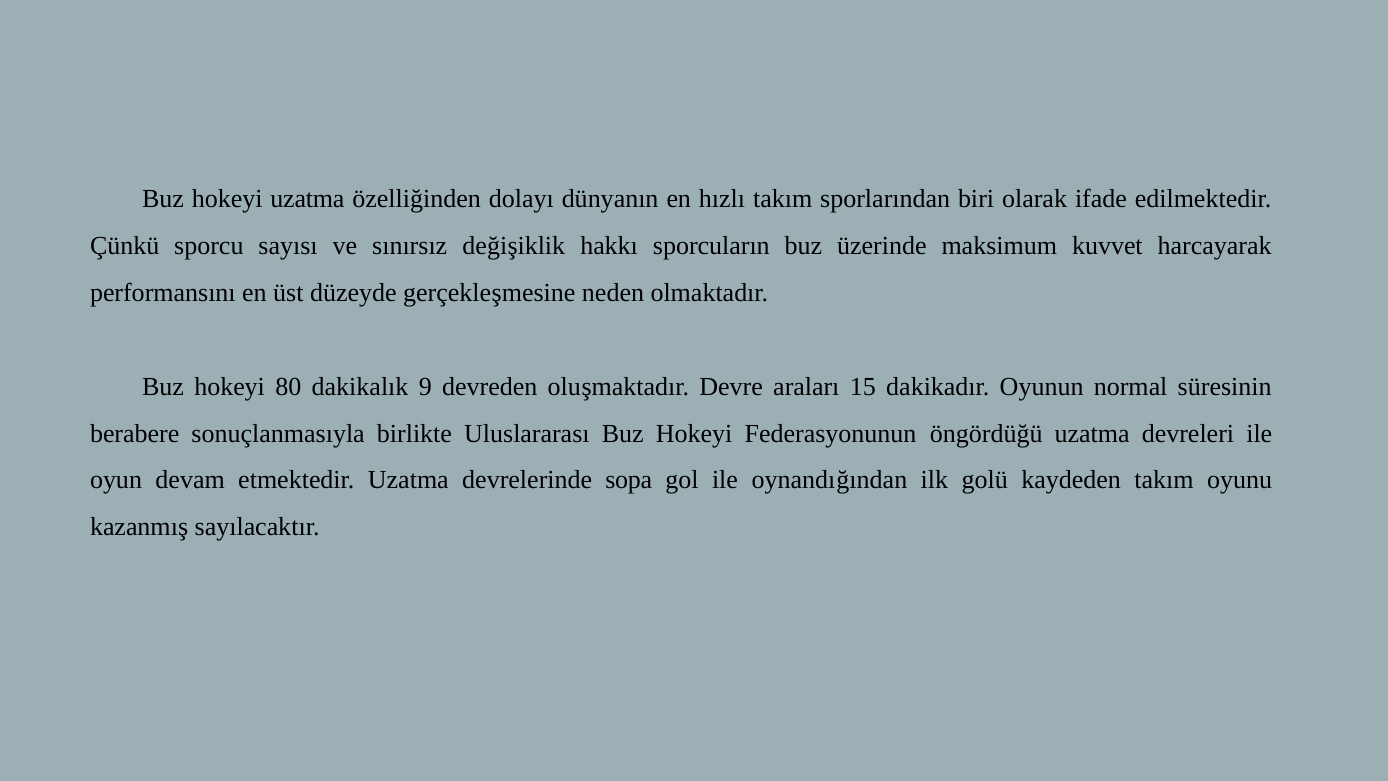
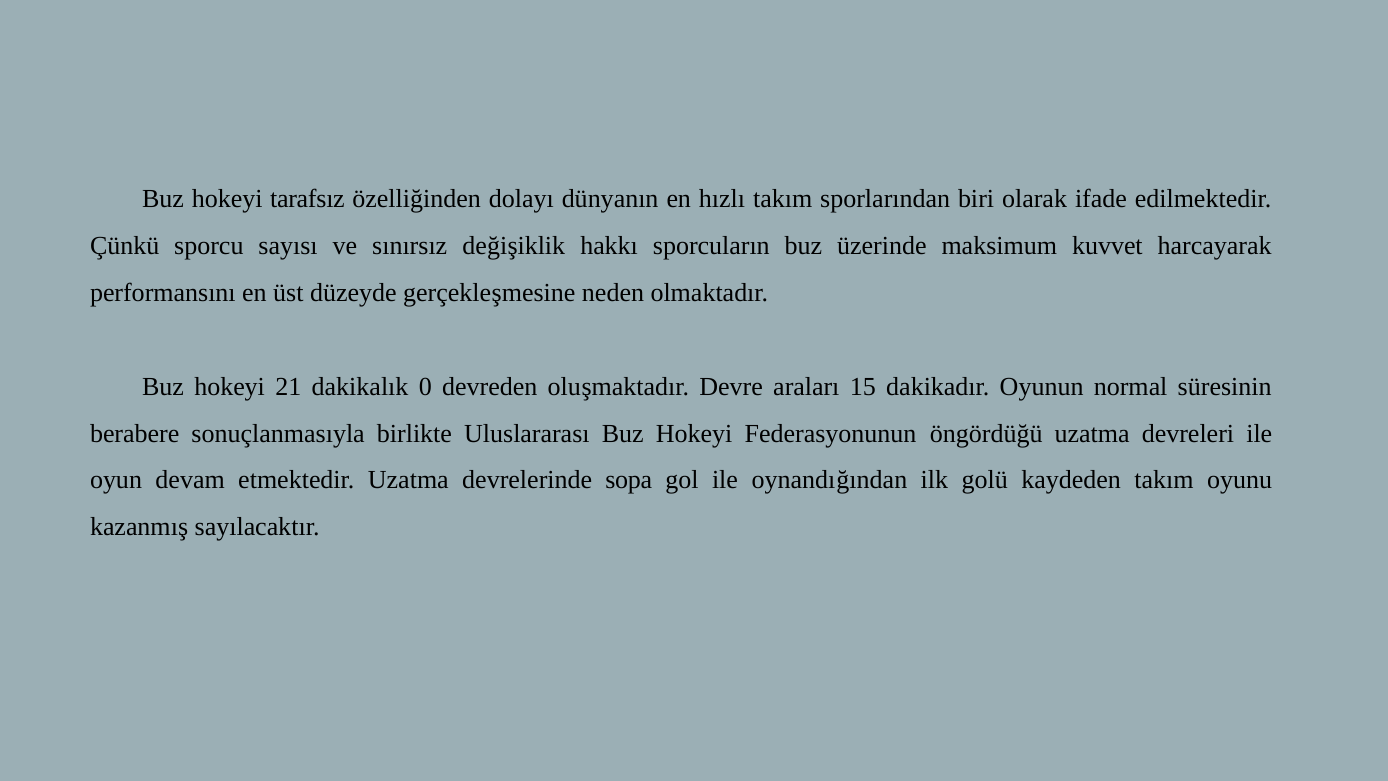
hokeyi uzatma: uzatma -> tarafsız (307, 199)
80: 80 -> 21 (288, 387)
9: 9 -> 0 (425, 387)
